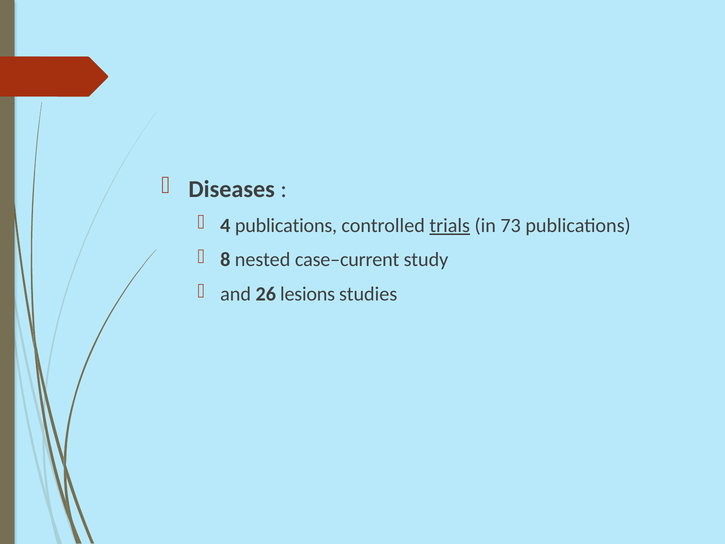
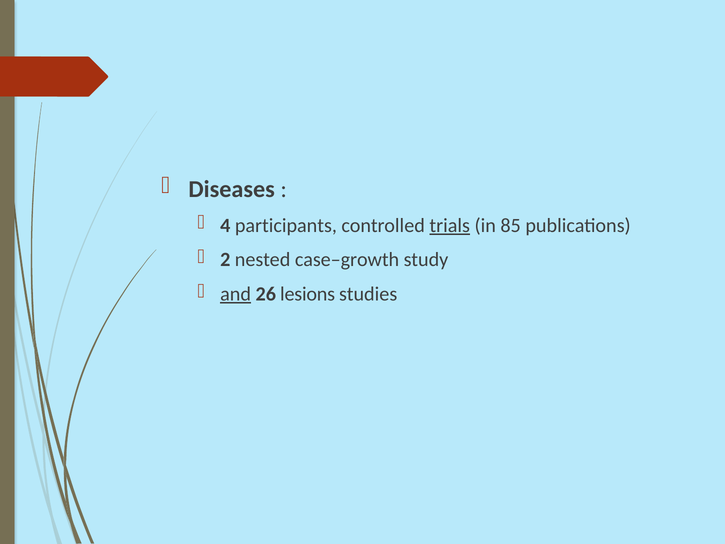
4 publications: publications -> participants (286, 225)
73: 73 -> 85 (511, 225)
8: 8 -> 2 (225, 260)
case–current: case–current -> case–growth (347, 260)
and underline: none -> present (236, 294)
